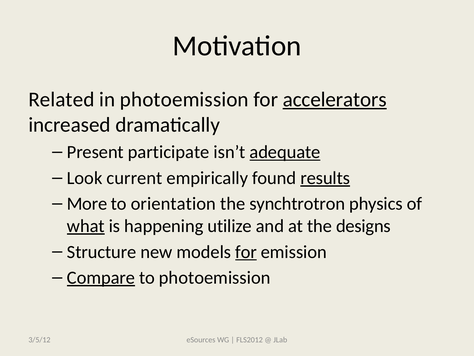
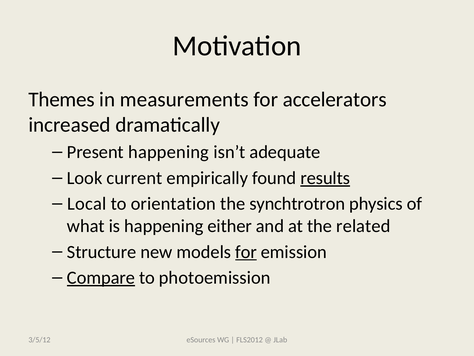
Related: Related -> Themes (62, 99)
in photoemission: photoemission -> measurements (184, 99)
accelerators underline: present -> none (335, 99)
Present participate: participate -> happening (169, 152)
adequate underline: present -> none (285, 152)
More: More -> Local (87, 204)
what underline: present -> none (86, 226)
utilize: utilize -> either (230, 226)
designs: designs -> related (363, 226)
